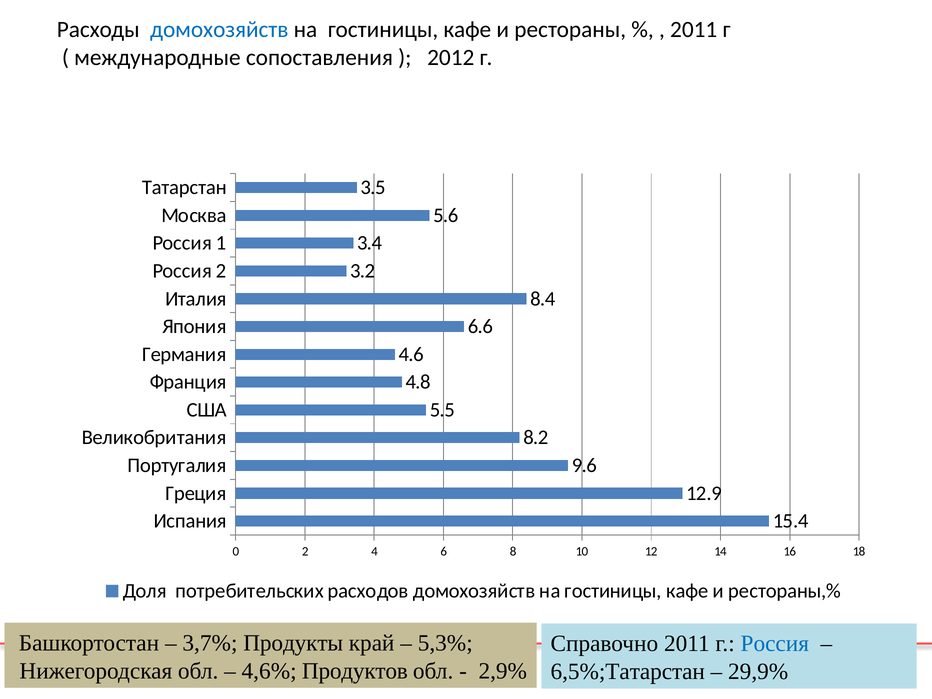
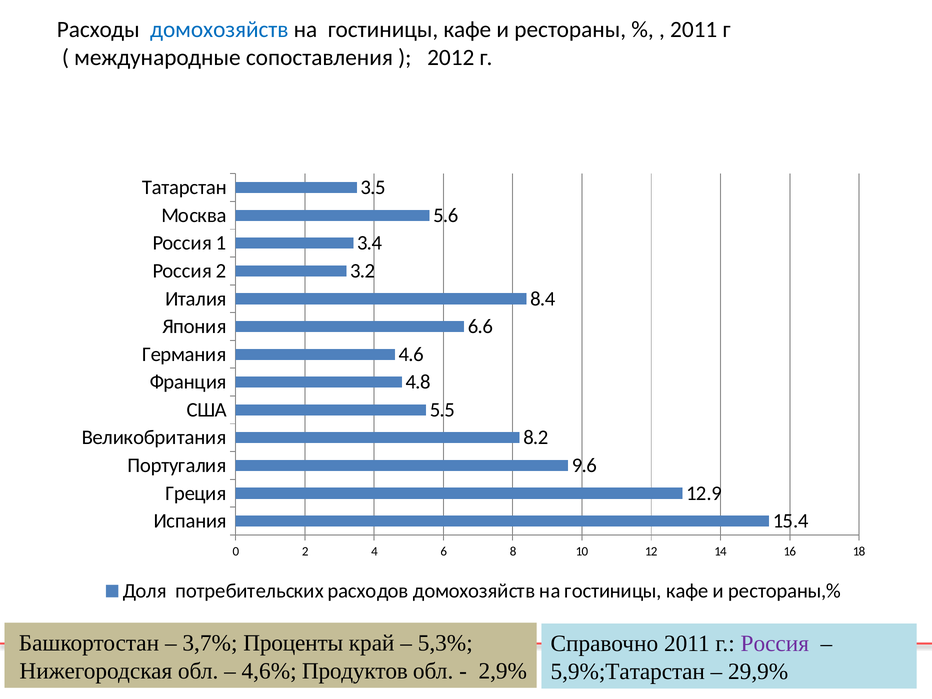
Продукты: Продукты -> Проценты (293, 643)
Россия colour: blue -> purple (775, 644)
6,5%;Татарстан: 6,5%;Татарстан -> 5,9%;Татарстан (628, 672)
